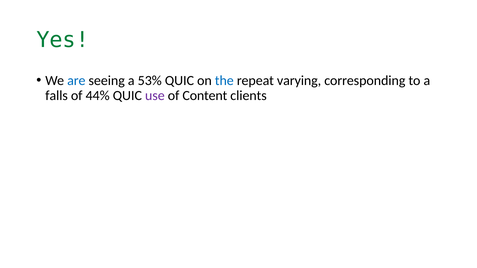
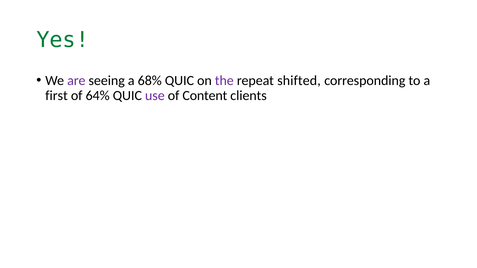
are colour: blue -> purple (76, 81)
53%: 53% -> 68% (150, 81)
the colour: blue -> purple (224, 81)
varying: varying -> shifted (299, 81)
falls: falls -> first (57, 96)
44%: 44% -> 64% (98, 96)
